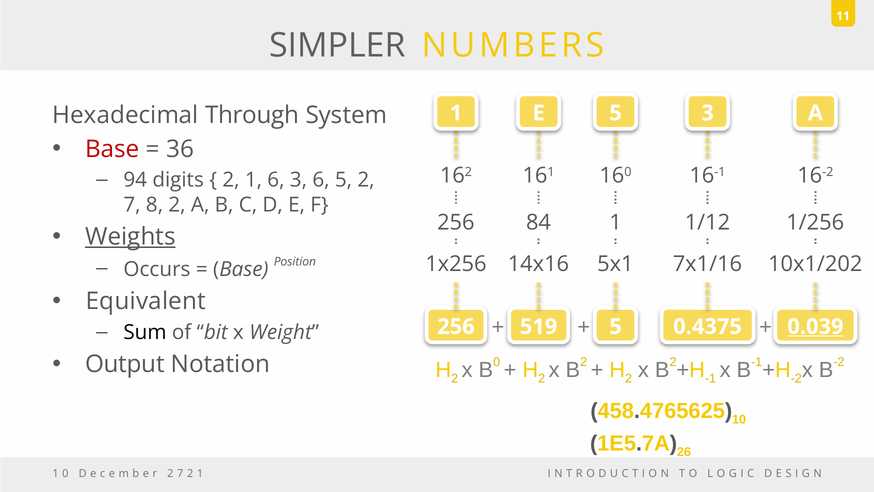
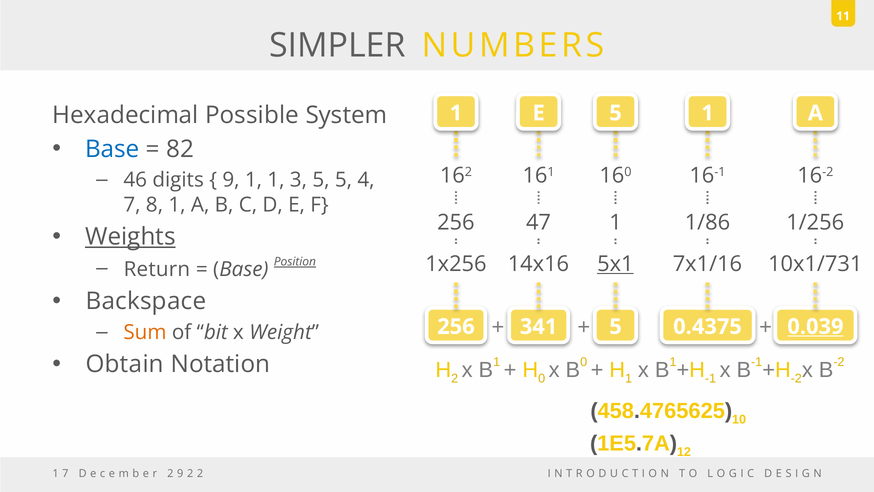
5 3: 3 -> 1 (708, 113)
Through: Through -> Possible (252, 115)
Base colour: red -> blue (112, 149)
36: 36 -> 82 (180, 149)
94: 94 -> 46 (135, 180)
2: 2 -> 9 (231, 180)
1 6: 6 -> 1 (276, 180)
3 6: 6 -> 5 (321, 180)
5 2: 2 -> 4 (366, 180)
8 2: 2 -> 1 (177, 205)
84: 84 -> 47 (539, 223)
1/12: 1/12 -> 1/86 (707, 223)
5x1 underline: none -> present (615, 264)
10x1/202: 10x1/202 -> 10x1/731 (815, 264)
Occurs: Occurs -> Return (157, 269)
Position underline: none -> present (295, 262)
Equivalent: Equivalent -> Backspace (146, 301)
519: 519 -> 341 (539, 326)
Sum colour: black -> orange (145, 332)
Output: Output -> Obtain (125, 364)
2 x B 0: 0 -> 1 (497, 362)
2: 2 -> 0 (542, 378)
2: 2 -> 0 (584, 362)
2: 2 -> 1 (629, 378)
2: 2 -> 1 (673, 362)
26: 26 -> 12 (684, 452)
1 0: 0 -> 7 (65, 474)
7: 7 -> 9 (180, 474)
1: 1 -> 2 (200, 474)
